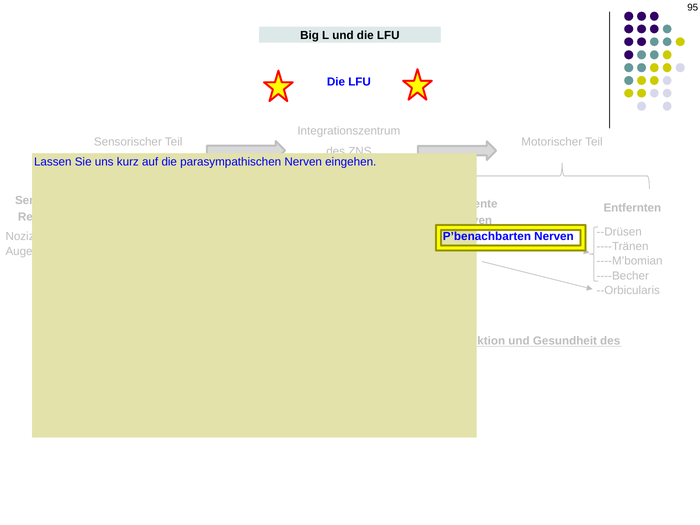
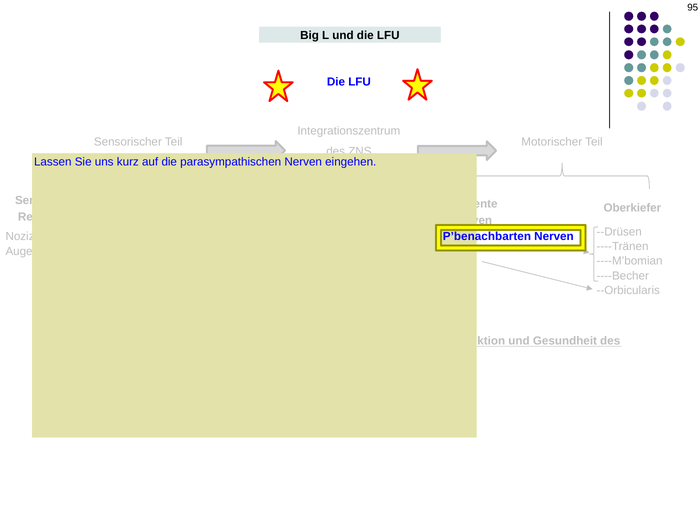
Entfernten: Entfernten -> Oberkiefer (632, 208)
